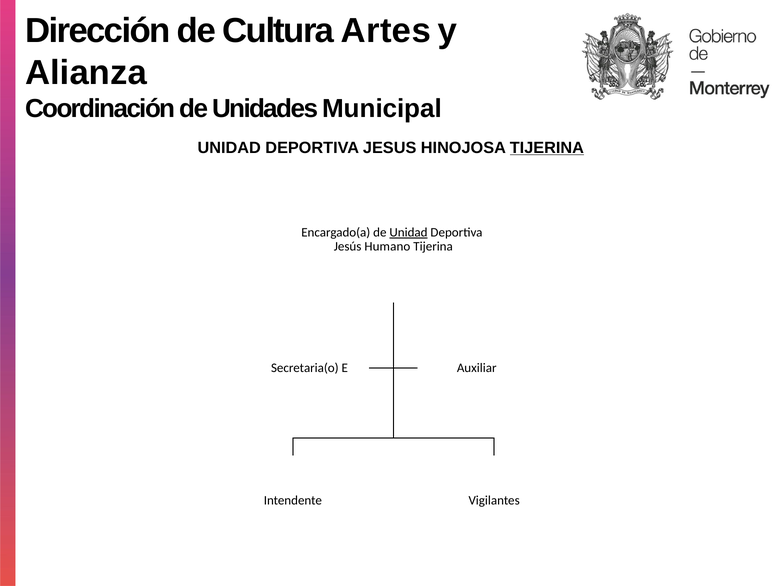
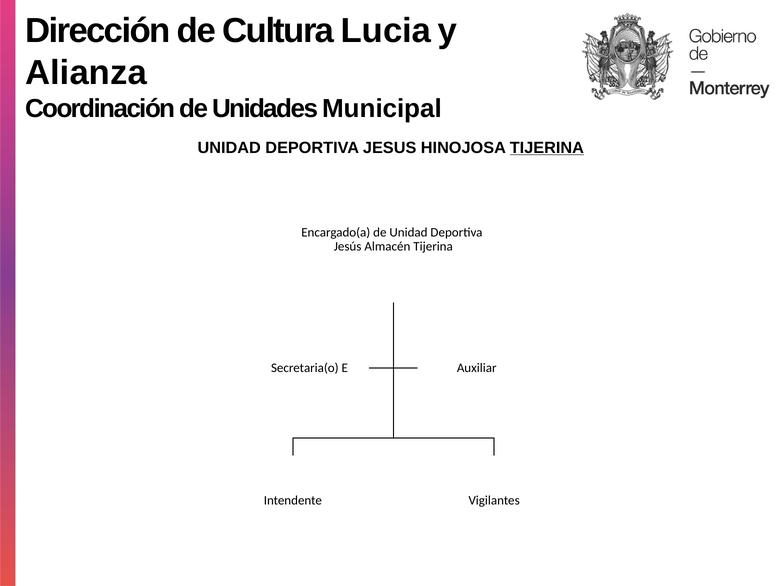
Artes: Artes -> Lucia (386, 31)
Unidad underline: present -> none (409, 233)
Humano: Humano -> Almacén (387, 247)
